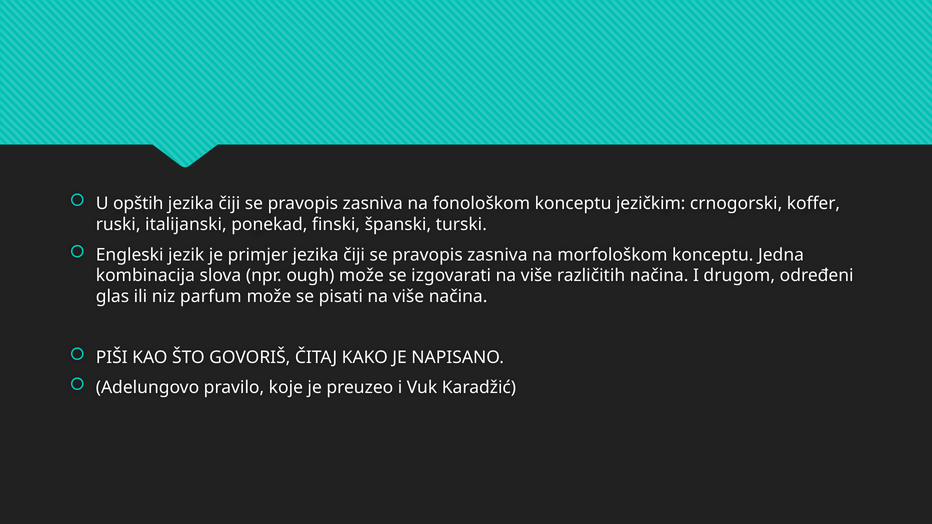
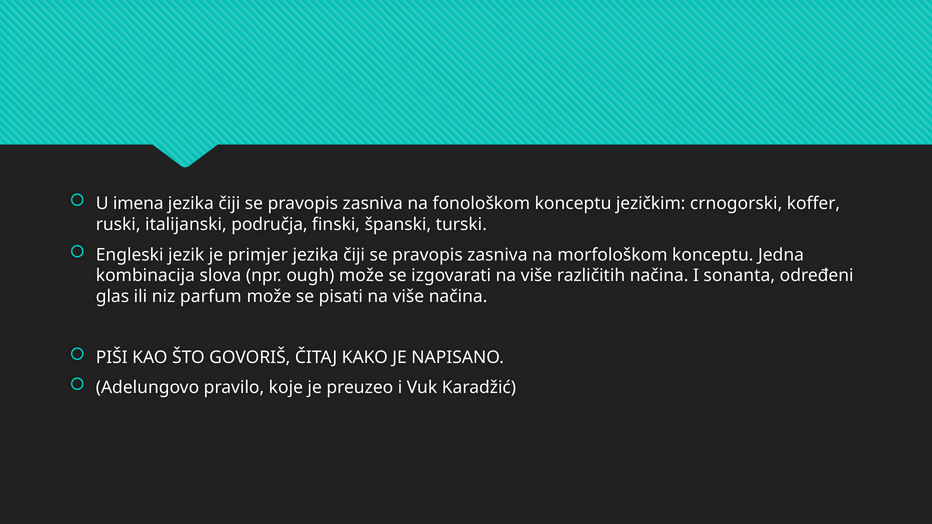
opštih: opštih -> imena (138, 204)
ponekad: ponekad -> područja (269, 225)
drugom: drugom -> sonanta (739, 276)
